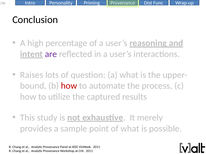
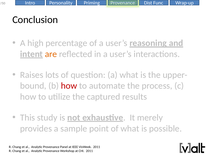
are colour: purple -> orange (51, 54)
